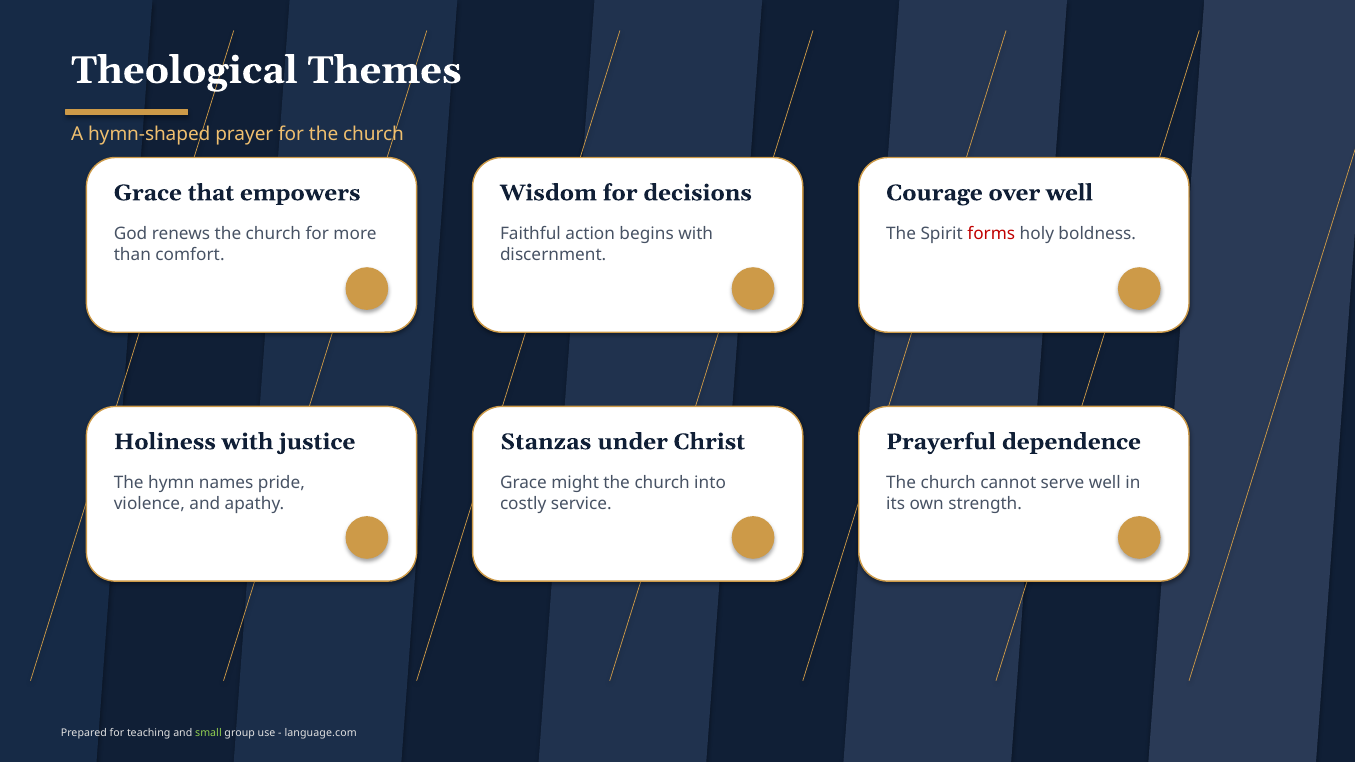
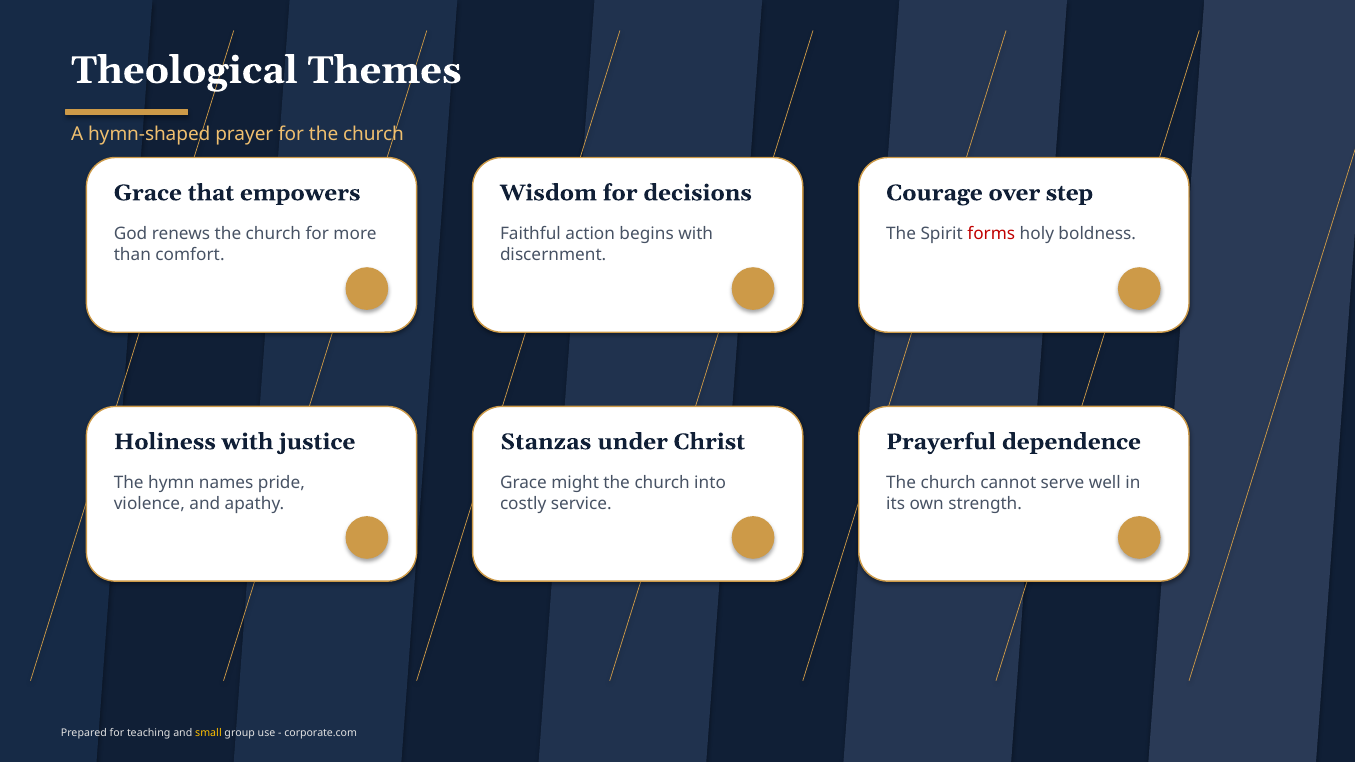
over well: well -> step (1069, 193)
small colour: light green -> yellow (208, 733)
language.com: language.com -> corporate.com (321, 733)
